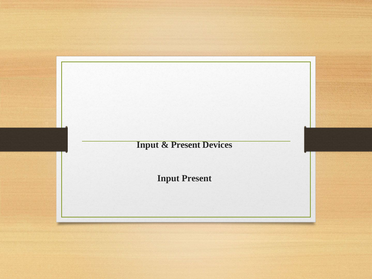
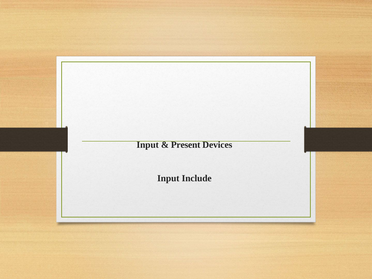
Input Present: Present -> Include (197, 178)
